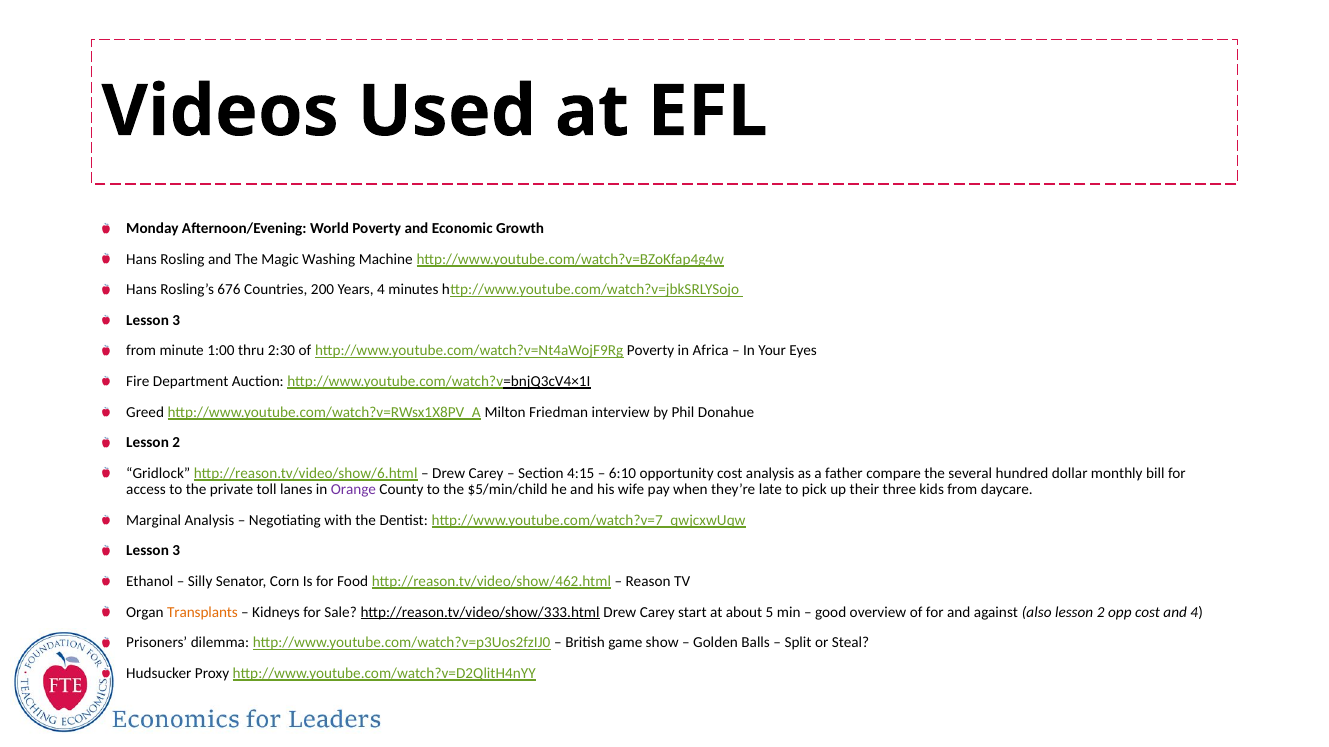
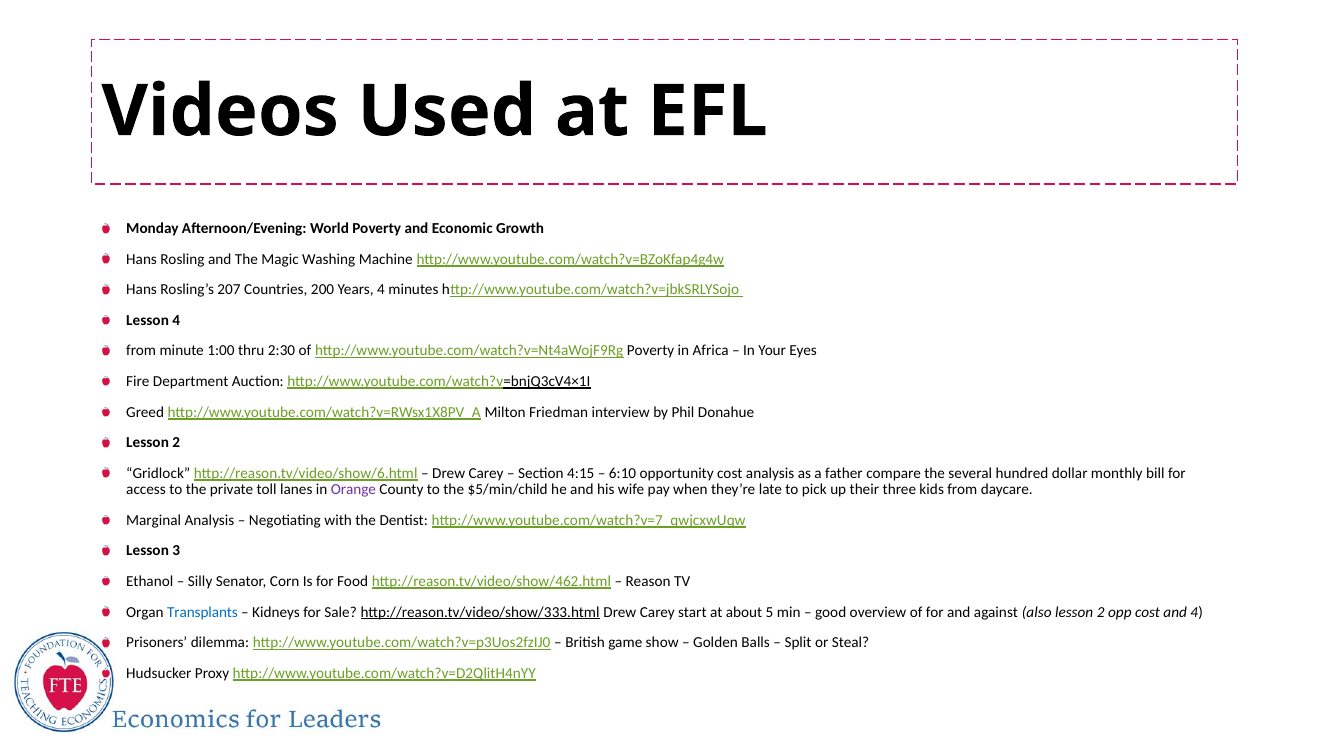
676: 676 -> 207 (229, 290)
3: 3 -> 4 (176, 321)
Transplants colour: orange -> blue (202, 613)
